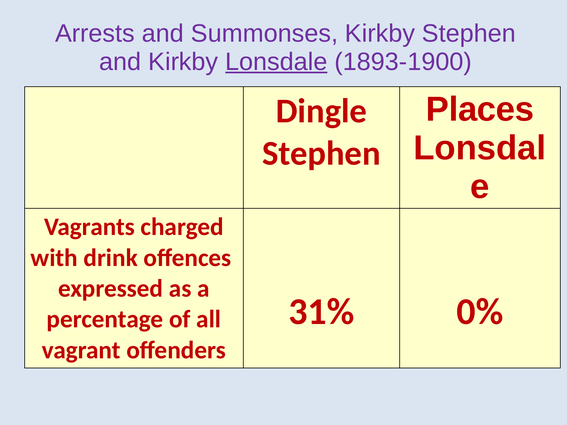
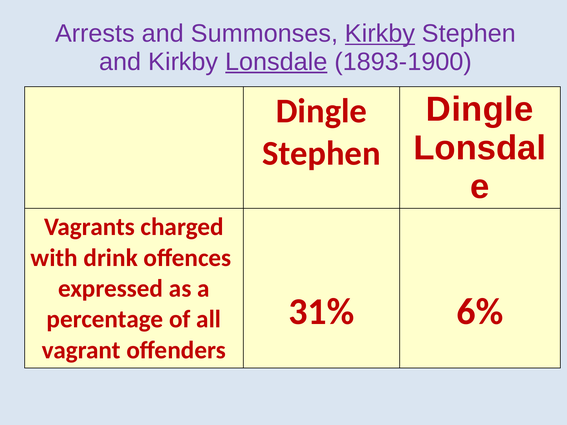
Kirkby underline: none -> present (380, 34)
Places: Places -> Dingle (480, 109)
0%: 0% -> 6% (480, 312)
